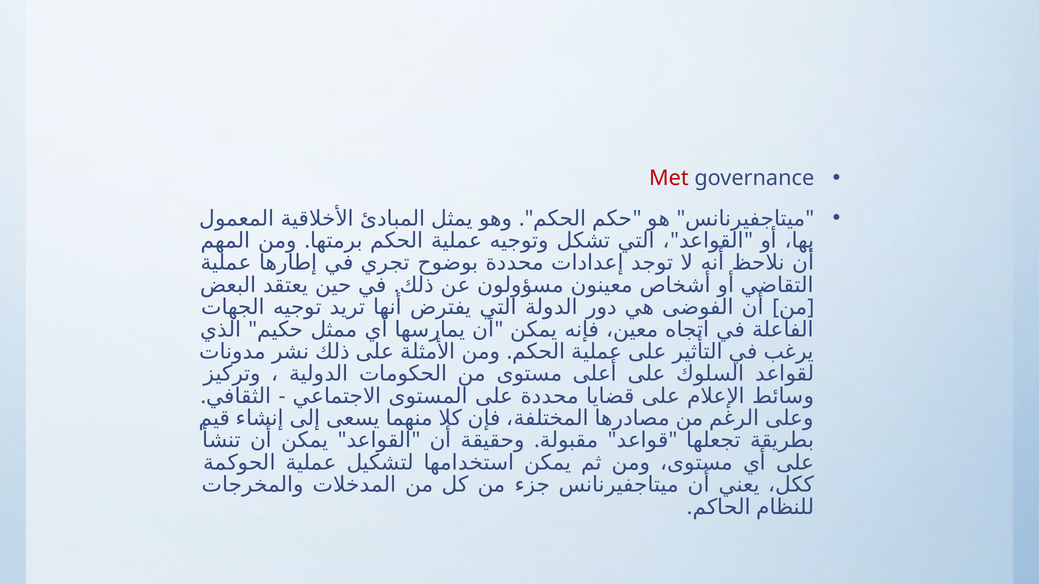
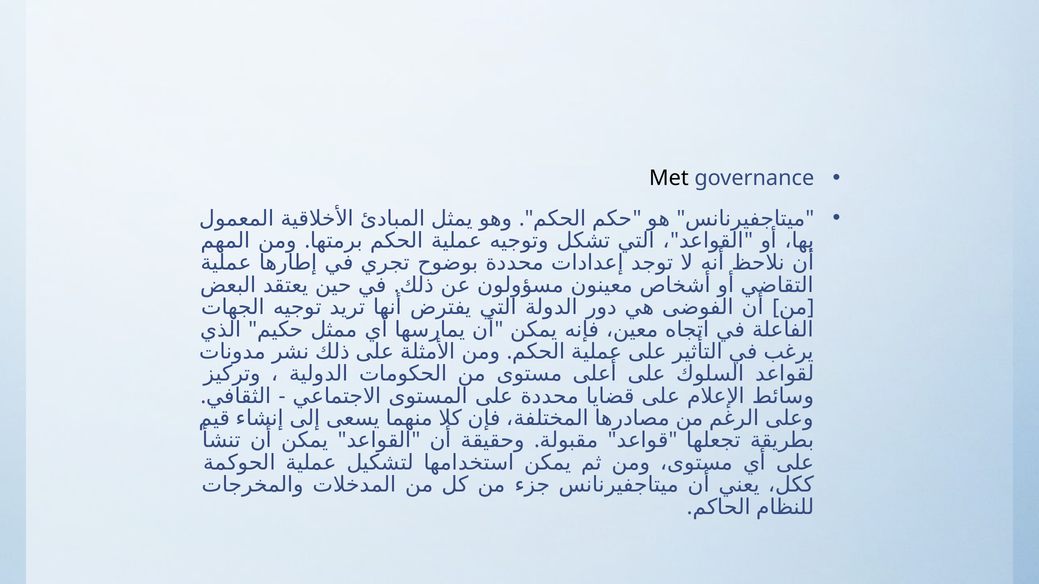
Met colour: red -> black (669, 178)
